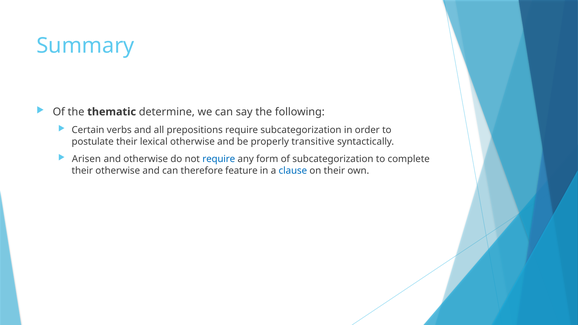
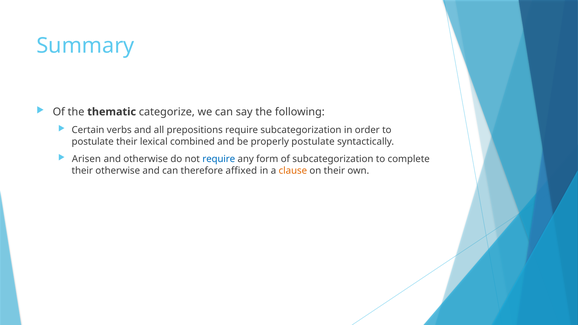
determine: determine -> categorize (167, 112)
lexical otherwise: otherwise -> combined (192, 142)
properly transitive: transitive -> postulate (313, 142)
feature: feature -> affixed (241, 171)
clause colour: blue -> orange (293, 171)
